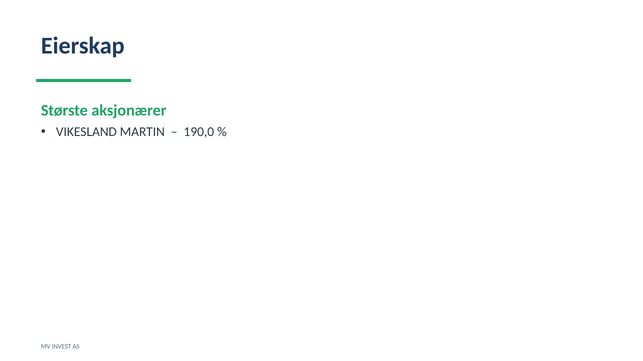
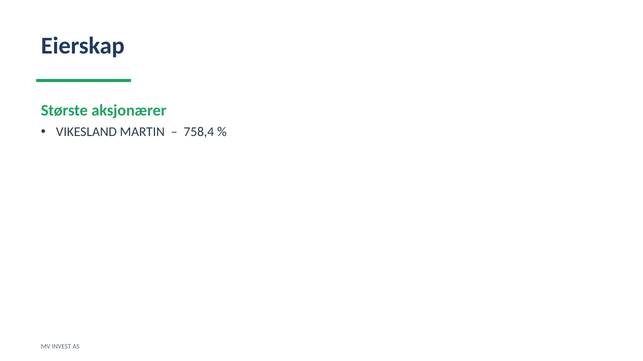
190,0: 190,0 -> 758,4 (199, 132)
